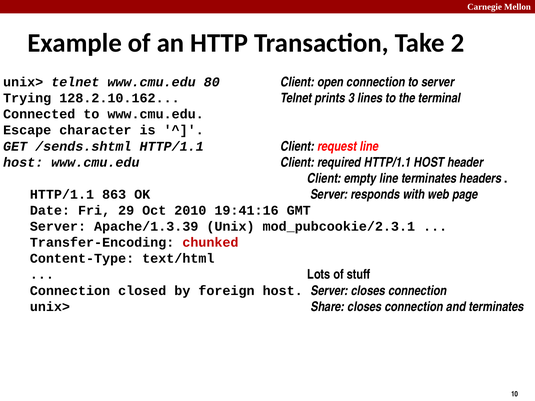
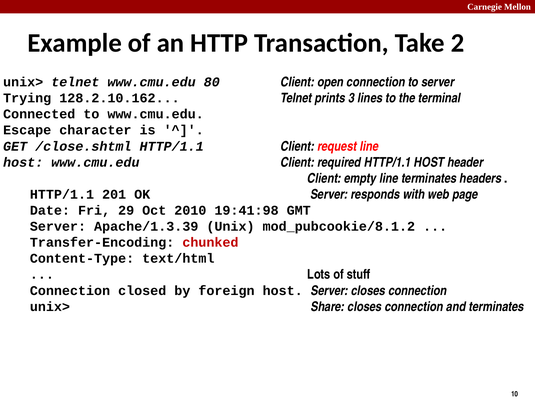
/sends.shtml: /sends.shtml -> /close.shtml (83, 146)
863: 863 -> 201 (114, 195)
19:41:16: 19:41:16 -> 19:41:98 (247, 211)
mod_pubcookie/2.3.1: mod_pubcookie/2.3.1 -> mod_pubcookie/8.1.2 (339, 227)
